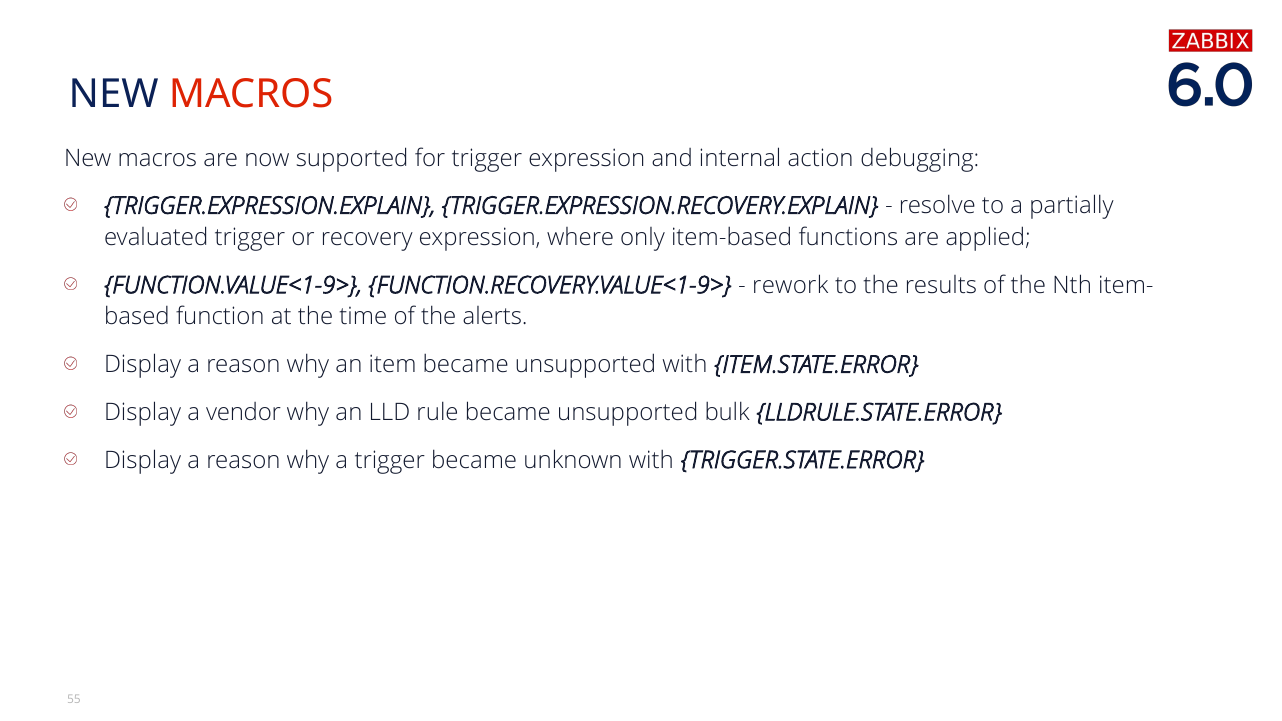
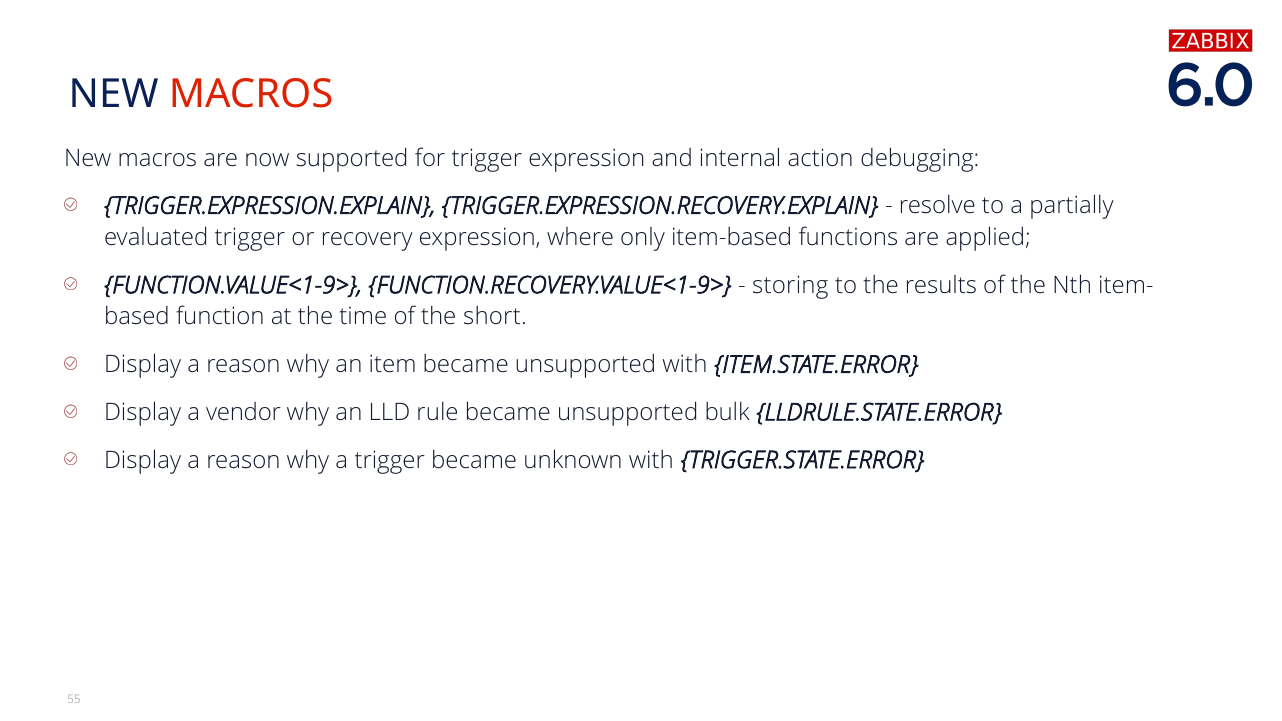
rework: rework -> storing (790, 285)
alerts: alerts -> short (495, 317)
